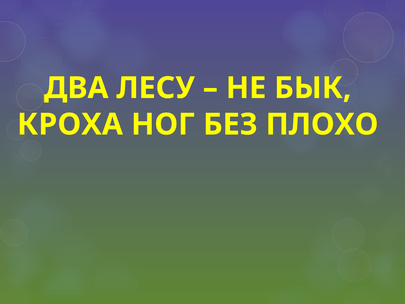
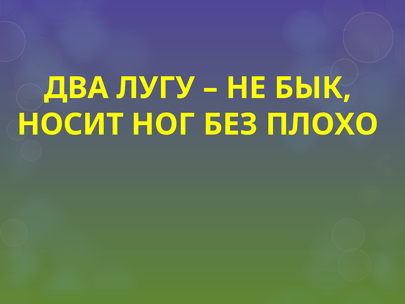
ЛЕСУ: ЛЕСУ -> ЛУГУ (156, 88)
КРОХА: КРОХА -> НОСИТ (70, 124)
